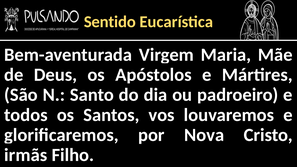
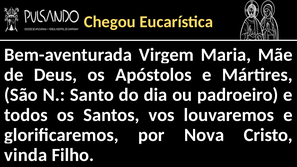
Sentido: Sentido -> Chegou (110, 22)
irmãs: irmãs -> vinda (26, 155)
